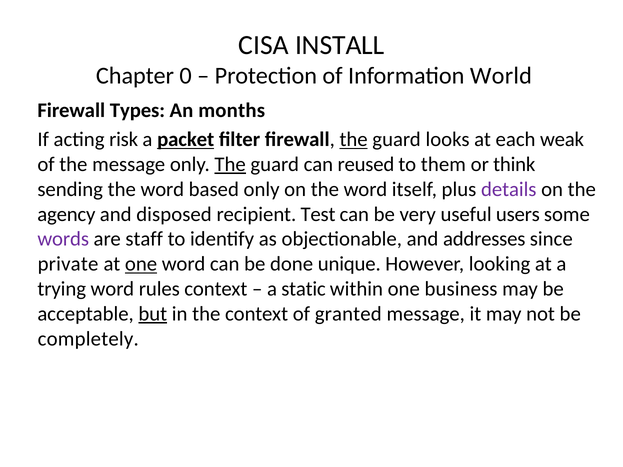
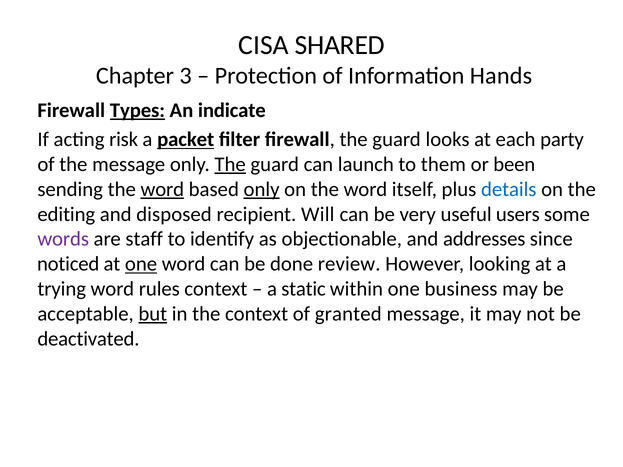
INSTALL: INSTALL -> SHARED (340, 45)
0: 0 -> 3 (186, 76)
World: World -> Hands (501, 76)
Types underline: none -> present (137, 110)
months: months -> indicate (232, 110)
the underline: present -> none (354, 140)
weak: weak -> party (562, 140)
reused: reused -> launch (366, 164)
think: think -> been (514, 164)
word underline: none -> present (162, 189)
only underline: none -> present (262, 189)
details colour: purple -> blue (509, 189)
agency: agency -> editing (66, 214)
Test: Test -> Will (318, 214)
private: private -> noticed (68, 264)
unique: unique -> review (349, 264)
completely: completely -> deactivated (88, 339)
